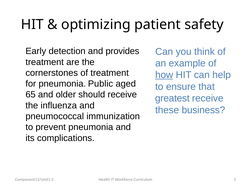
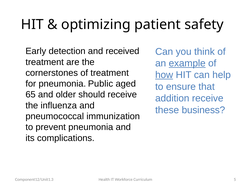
provides: provides -> received (122, 51)
example underline: none -> present (187, 63)
greatest: greatest -> addition (172, 98)
